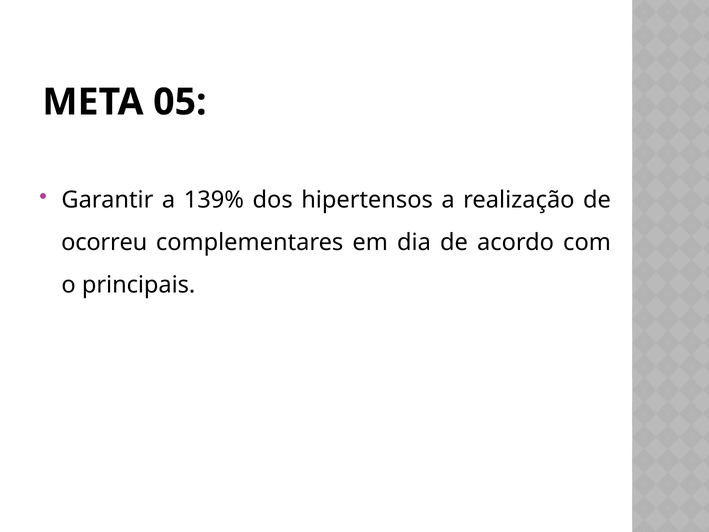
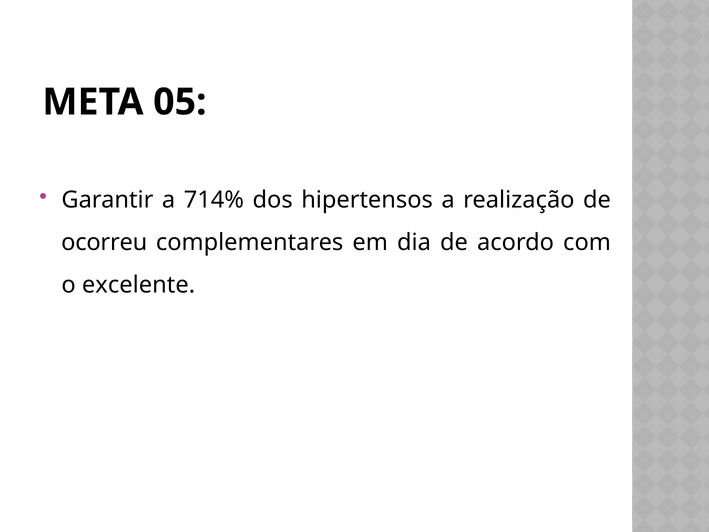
139%: 139% -> 714% (214, 200)
principais: principais -> excelente (139, 285)
